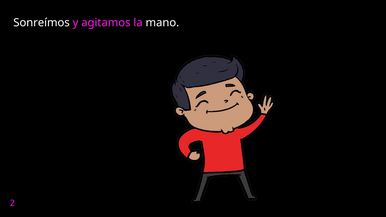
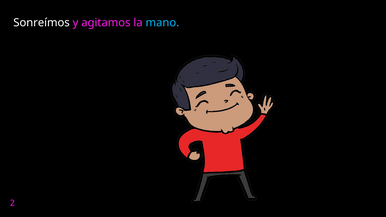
mano colour: white -> light blue (162, 23)
